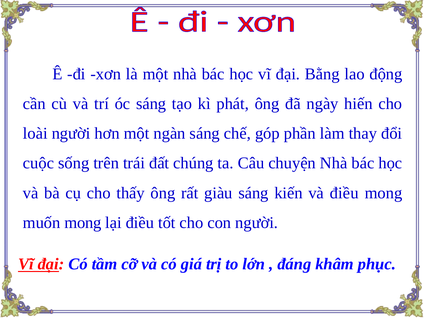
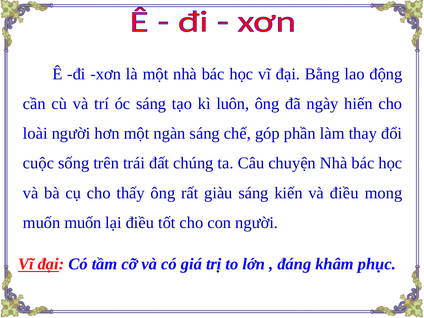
phát: phát -> luôn (233, 104)
muốn mong: mong -> muốn (83, 223)
